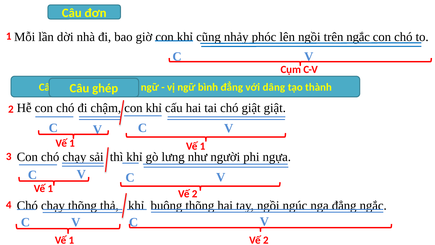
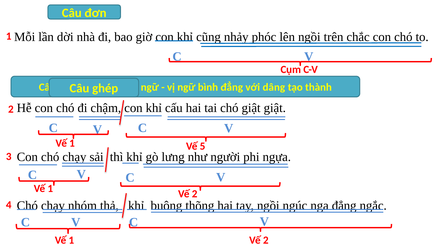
trên ngắc: ngắc -> chắc (358, 37)
1: 1 -> 5 (203, 146)
chạy thõng: thõng -> nhóm (82, 205)
